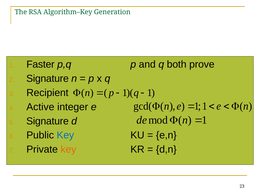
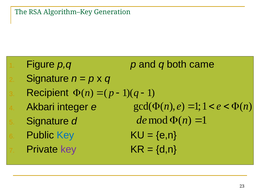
Faster: Faster -> Figure (40, 64)
prove: prove -> came (202, 64)
Active: Active -> Akbari (40, 107)
key colour: orange -> purple (68, 149)
